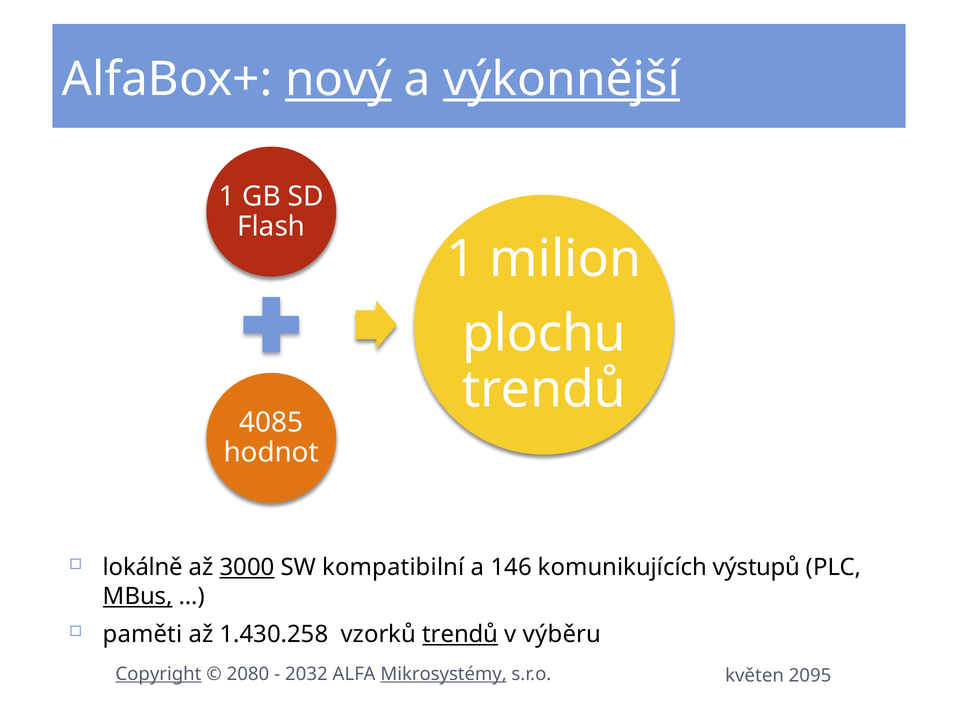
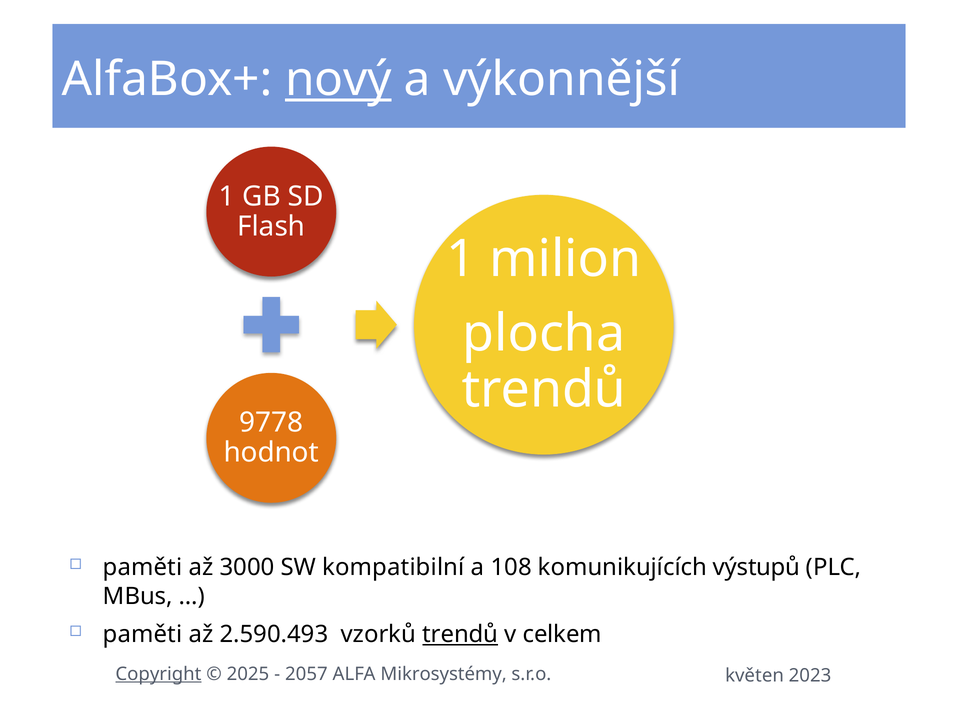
výkonnější underline: present -> none (562, 79)
plochu: plochu -> plocha (544, 333)
4085: 4085 -> 9778 (271, 422)
lokálně: lokálně -> paměti (143, 567)
3000 underline: present -> none (247, 567)
146: 146 -> 108 (511, 567)
MBus underline: present -> none (138, 596)
1.430.258: 1.430.258 -> 2.590.493 (274, 634)
výběru: výběru -> celkem (562, 634)
2080: 2080 -> 2025 (248, 674)
2032: 2032 -> 2057 (306, 674)
Mikrosystémy underline: present -> none (444, 674)
2095: 2095 -> 2023 (810, 675)
